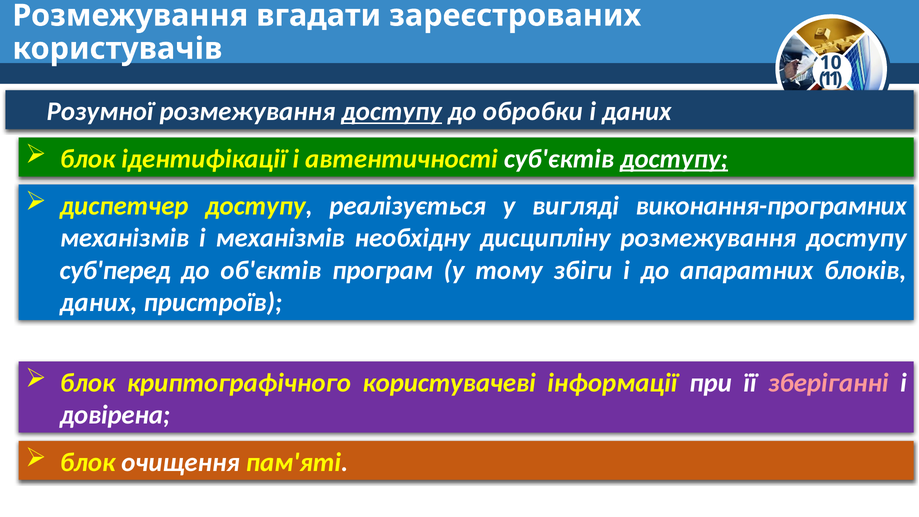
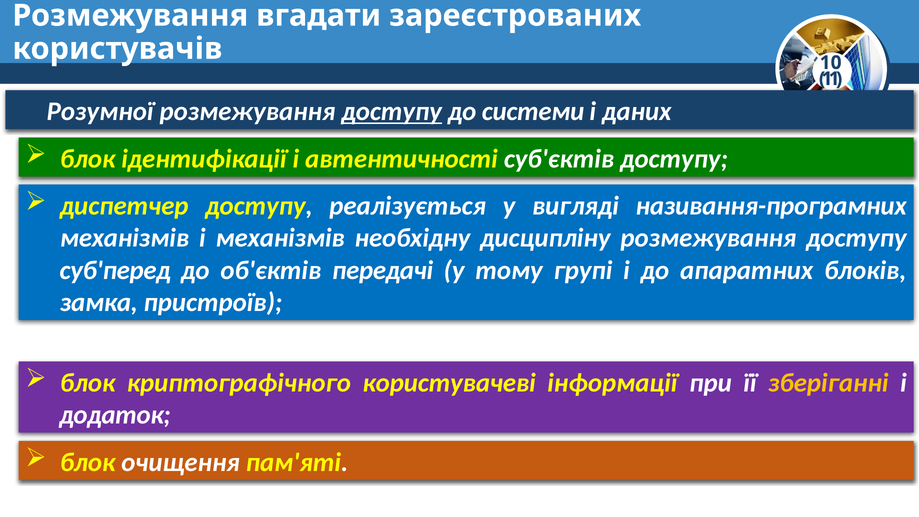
обробки: обробки -> системи (533, 112)
доступу underline: present -> none (674, 159)
виконання-програмних: виконання-програмних -> називання-програмних (771, 206)
програм: програм -> передачі (383, 270)
збіги: збіги -> групі (583, 270)
даних: даних -> замка (99, 302)
зберіганні colour: pink -> yellow (828, 383)
довірена: довірена -> додаток (115, 415)
